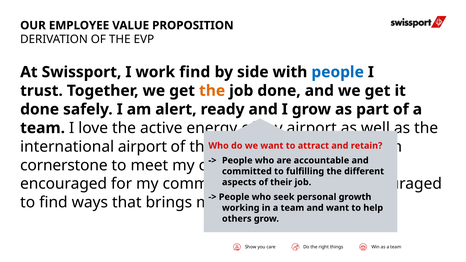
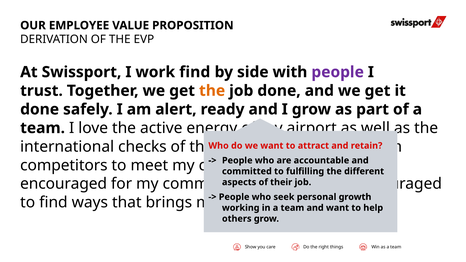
people colour: blue -> purple (338, 72)
international airport: airport -> checks (142, 147)
cornerstone: cornerstone -> competitors (64, 165)
